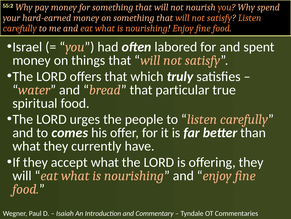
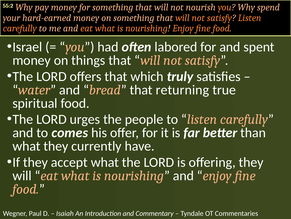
particular: particular -> returning (182, 90)
